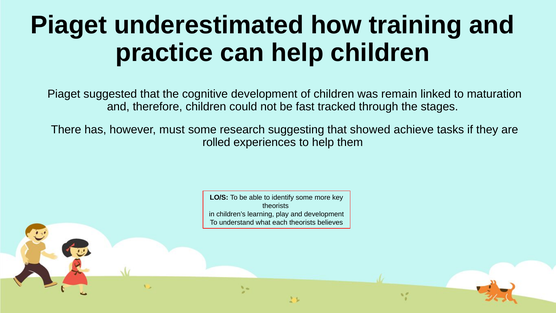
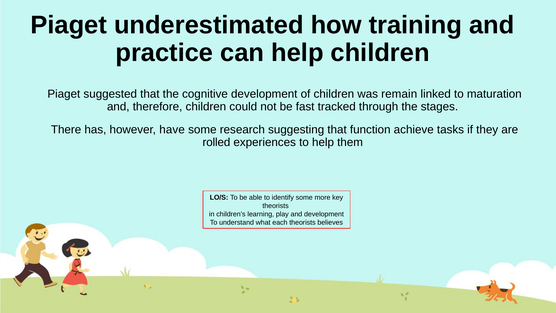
must: must -> have (172, 130)
showed: showed -> function (370, 130)
